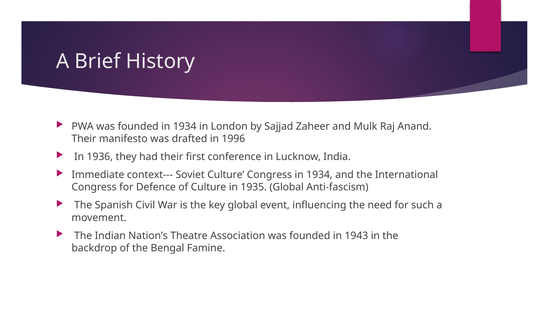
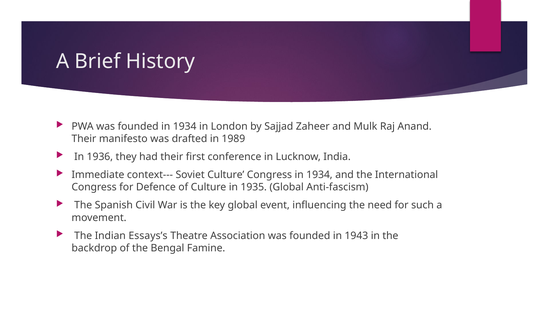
1996: 1996 -> 1989 (233, 139)
Nation’s: Nation’s -> Essays’s (148, 236)
